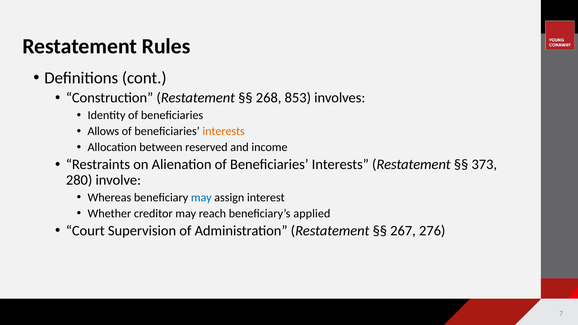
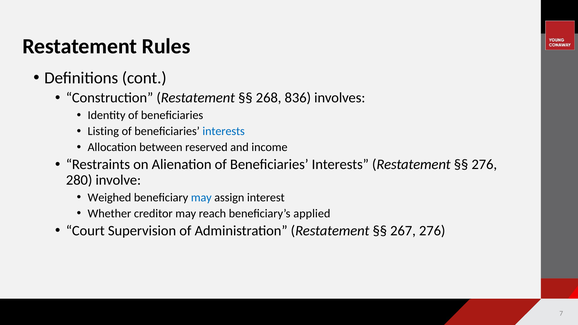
853: 853 -> 836 (298, 98)
Allows: Allows -> Listing (103, 131)
interests colour: orange -> blue (224, 131)
373: 373 -> 276 (484, 165)
Whereas: Whereas -> Weighed (109, 198)
